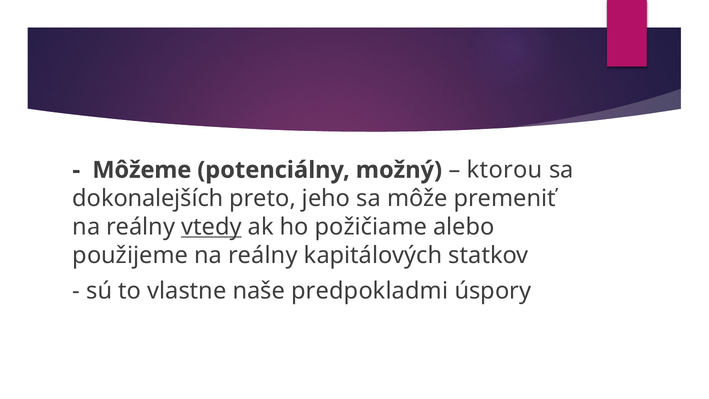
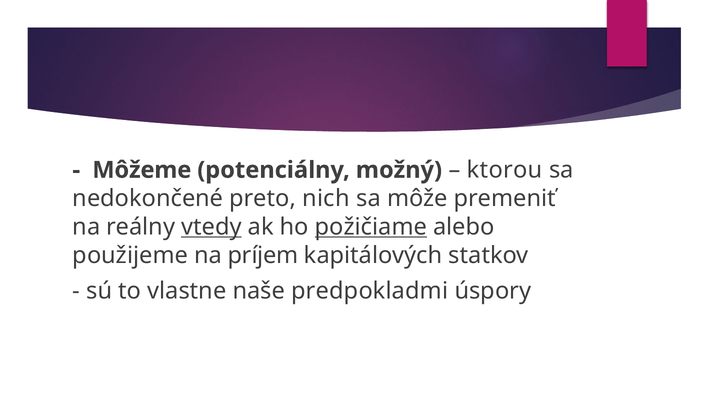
dokonalejších: dokonalejších -> nedokončené (148, 198)
jeho: jeho -> nich (326, 198)
požičiame underline: none -> present (371, 227)
použijeme na reálny: reálny -> príjem (263, 255)
